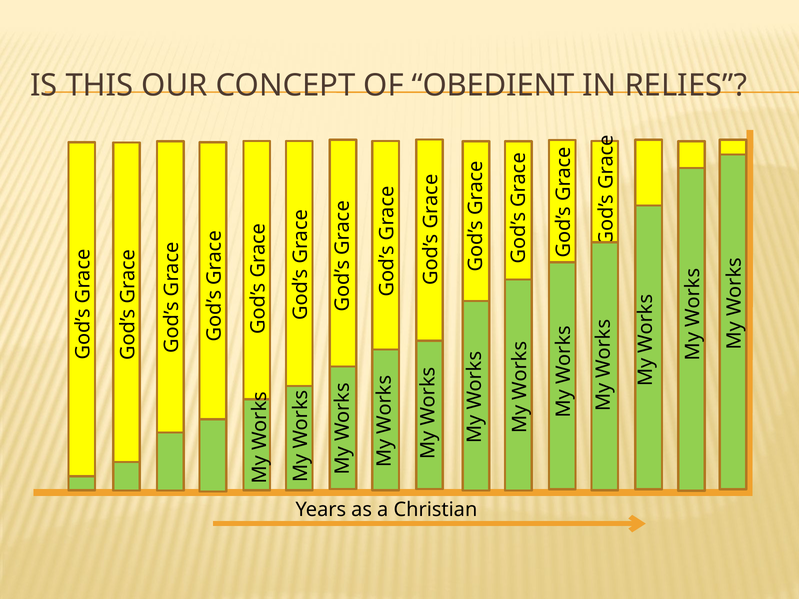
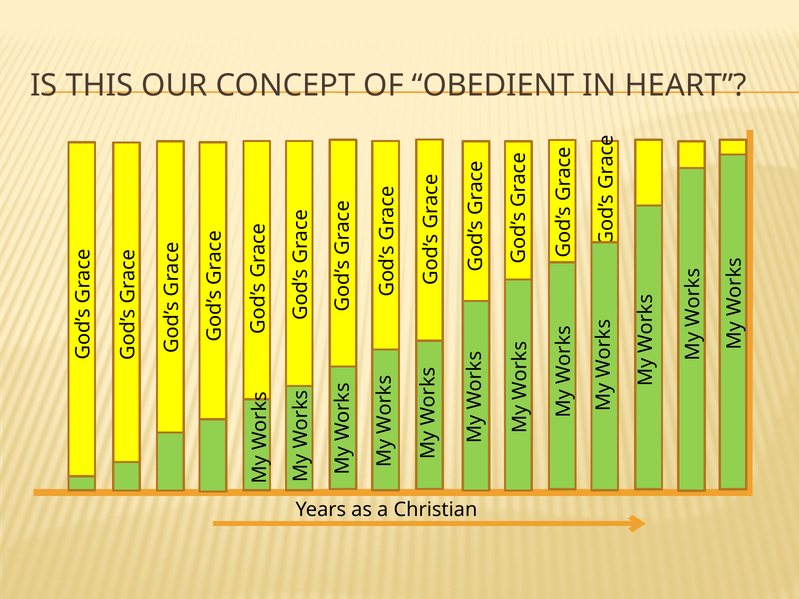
RELIES: RELIES -> HEART (686, 85)
